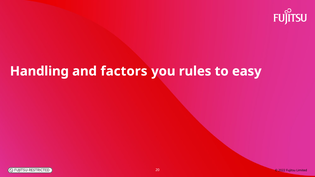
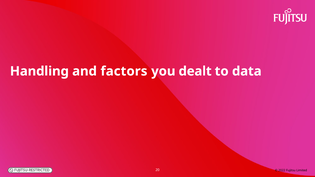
rules: rules -> dealt (195, 71)
easy: easy -> data (247, 71)
